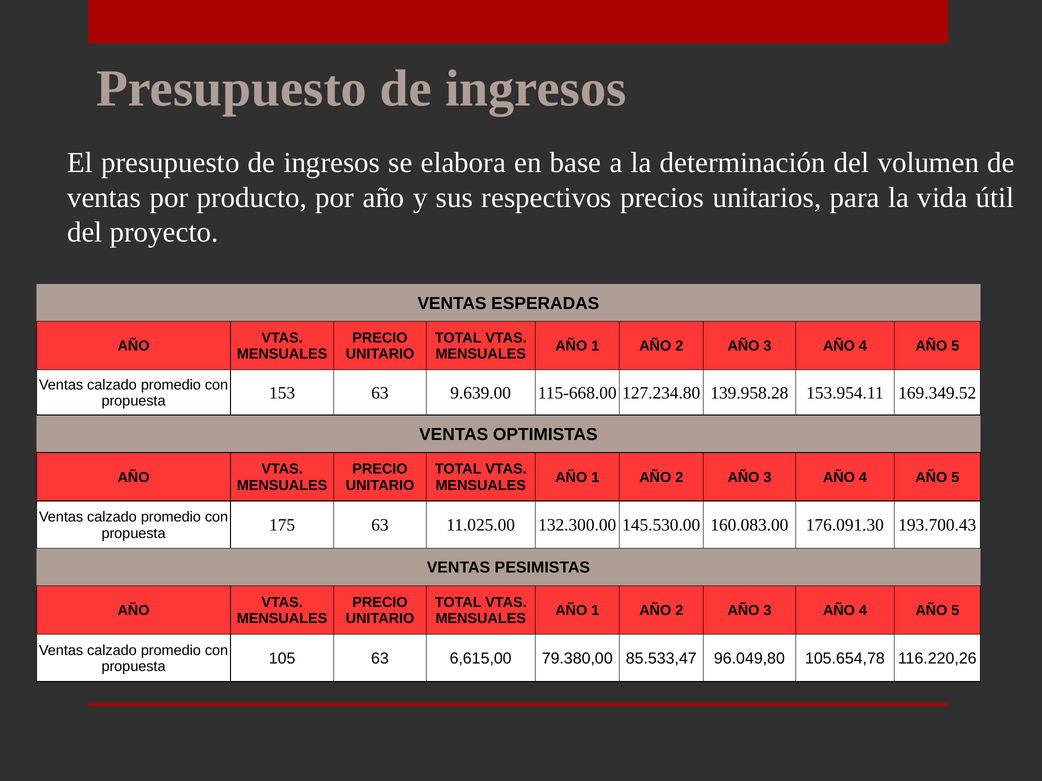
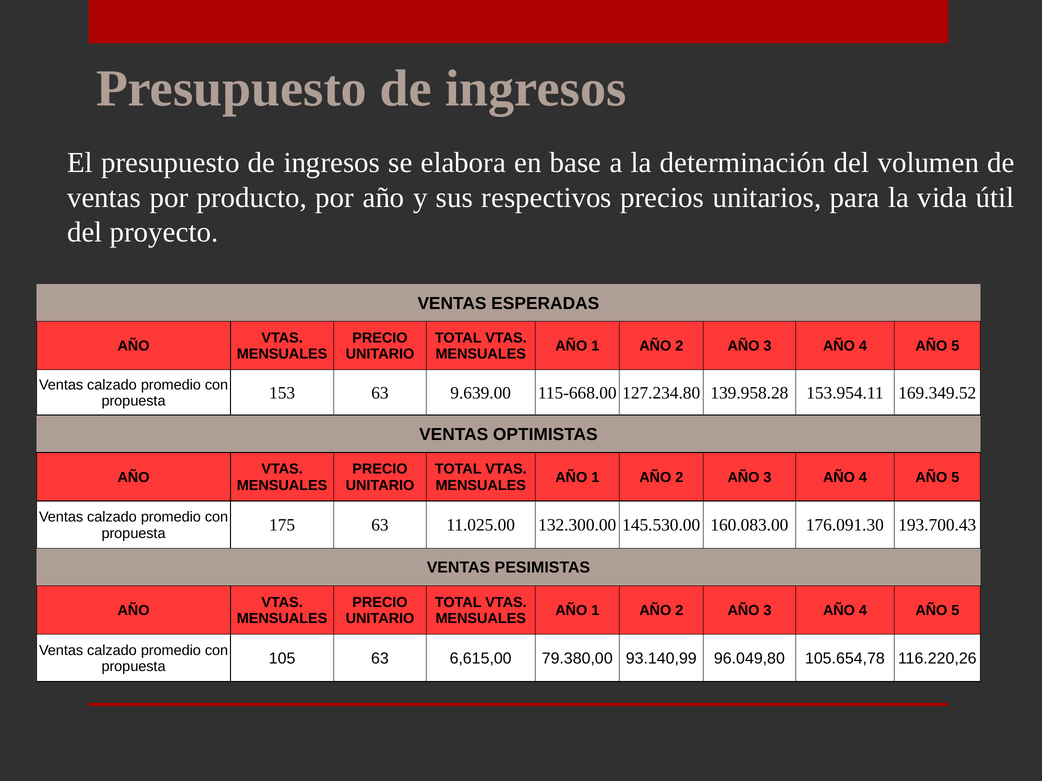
85.533,47: 85.533,47 -> 93.140,99 (661, 659)
